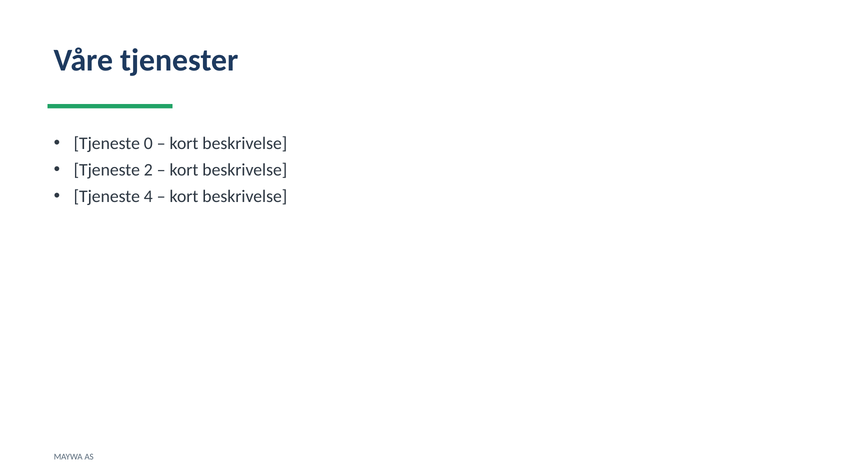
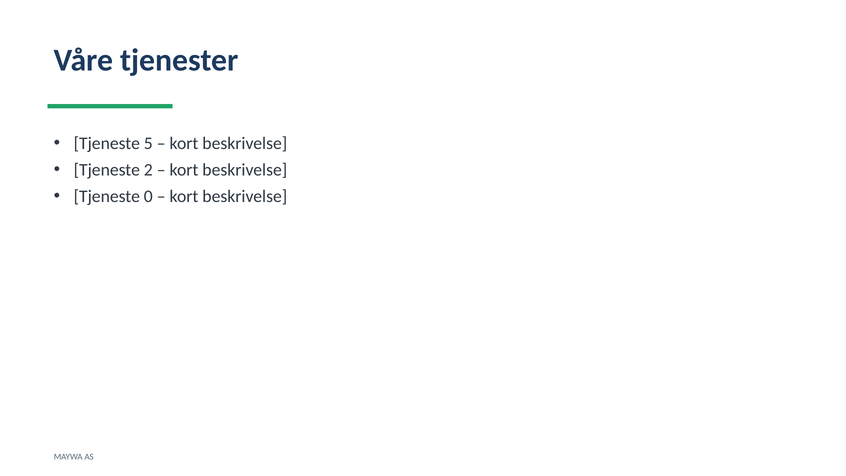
0: 0 -> 5 (148, 143)
4: 4 -> 0 (148, 196)
